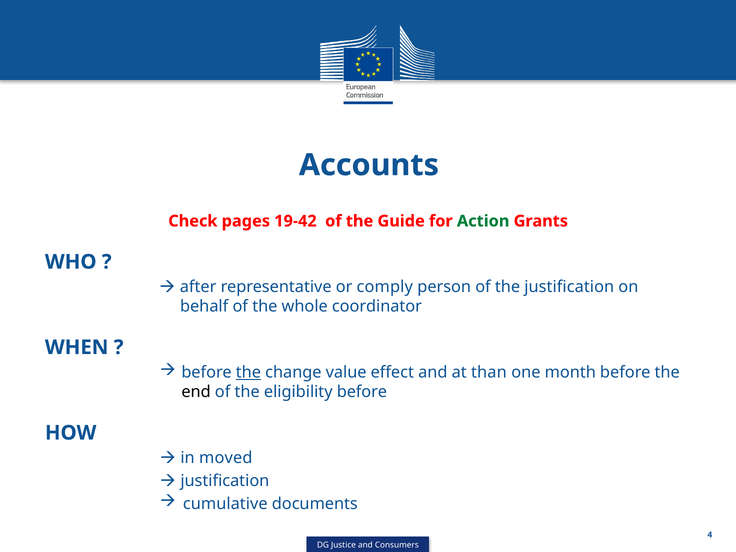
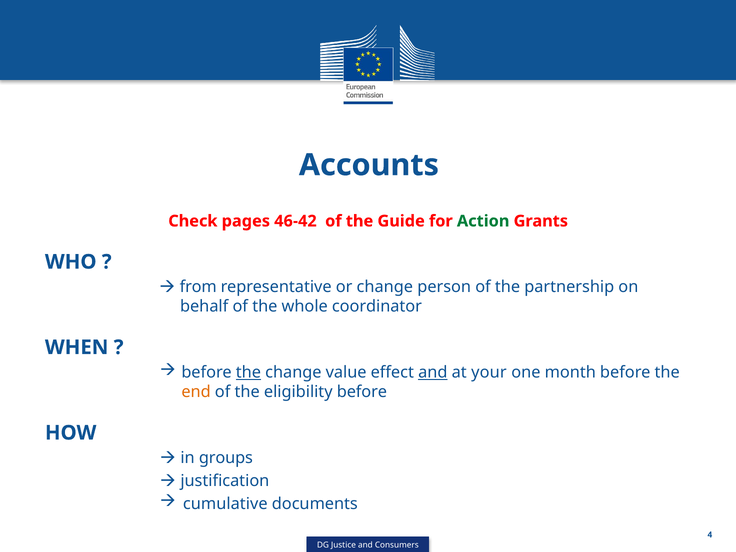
19-42: 19-42 -> 46-42 (295, 221)
after: after -> from (198, 287)
or comply: comply -> change (385, 287)
the justification: justification -> partnership (569, 287)
and underline: none -> present (433, 372)
than: than -> your (489, 372)
end colour: black -> orange (196, 392)
moved: moved -> groups (226, 458)
